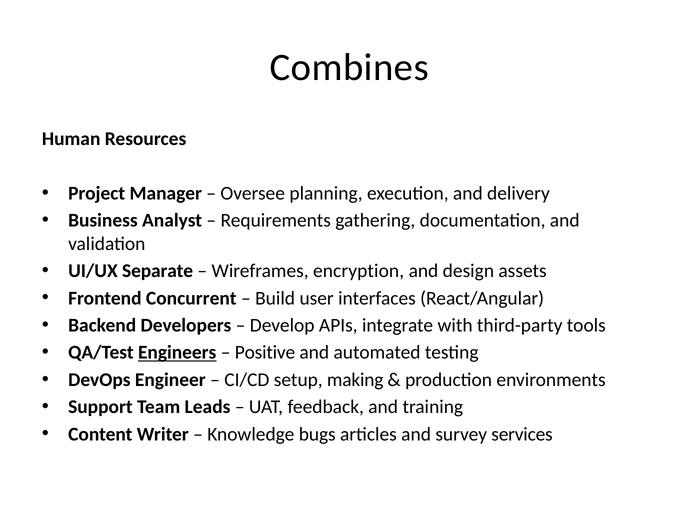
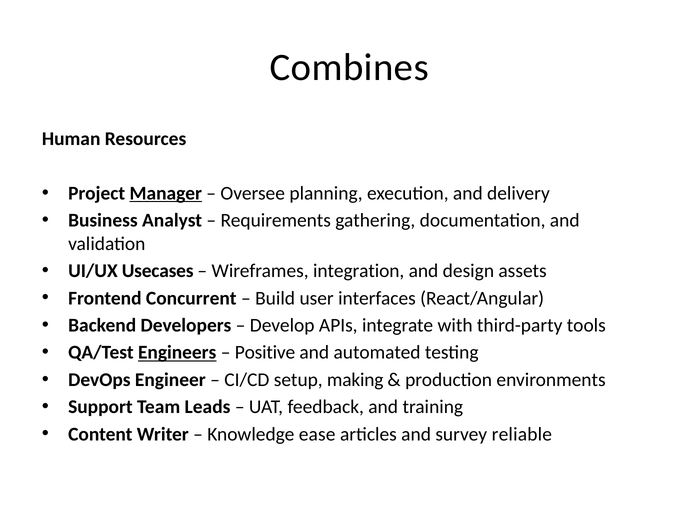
Manager underline: none -> present (166, 193)
Separate: Separate -> Usecases (158, 271)
encryption: encryption -> integration (359, 271)
bugs: bugs -> ease (317, 434)
services: services -> reliable (522, 434)
